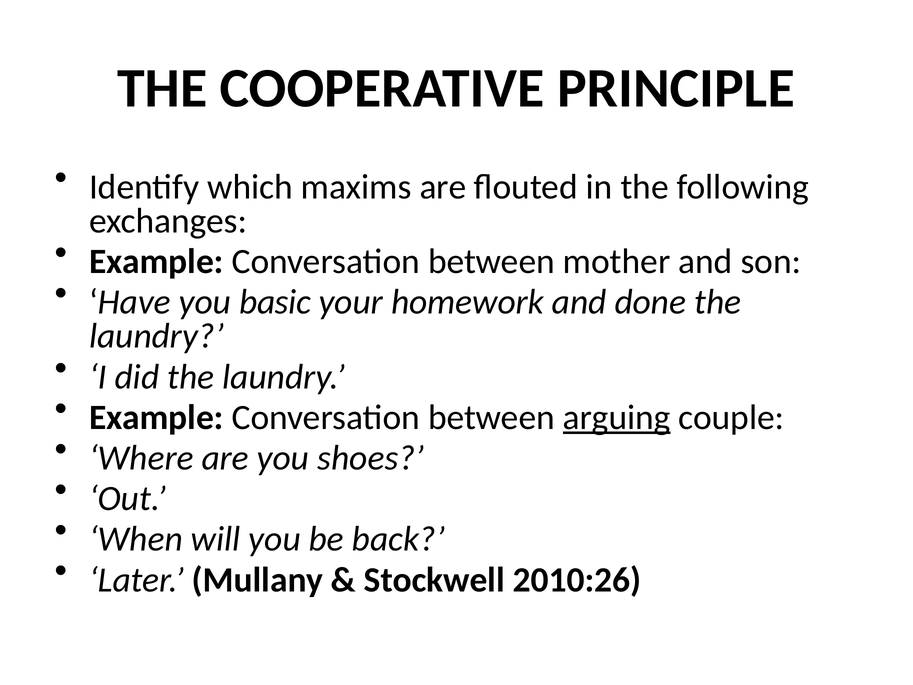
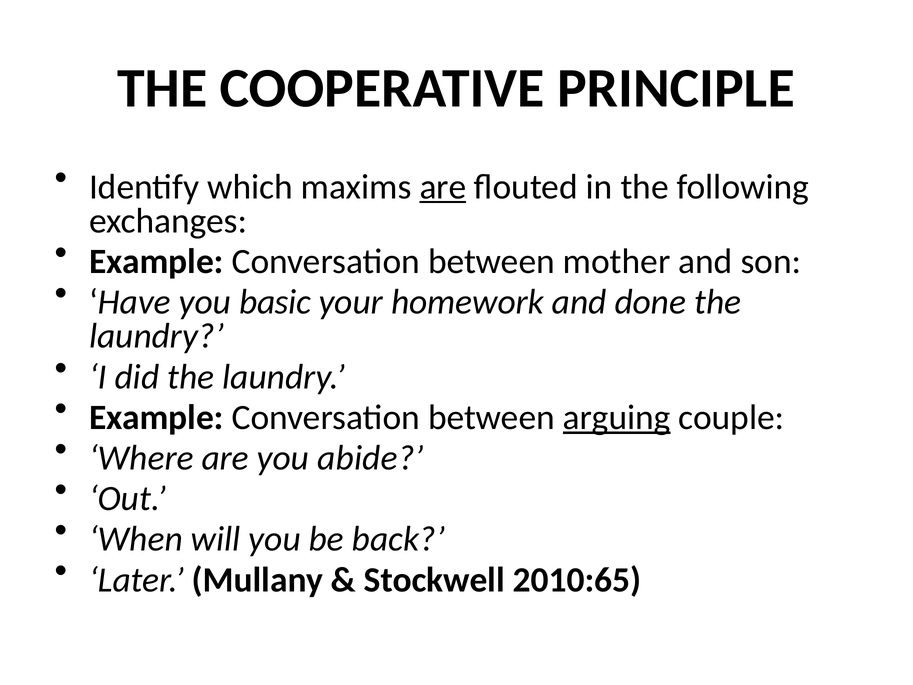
are underline: none -> present (443, 187)
shoes: shoes -> abide (370, 458)
2010:26: 2010:26 -> 2010:65 (577, 580)
